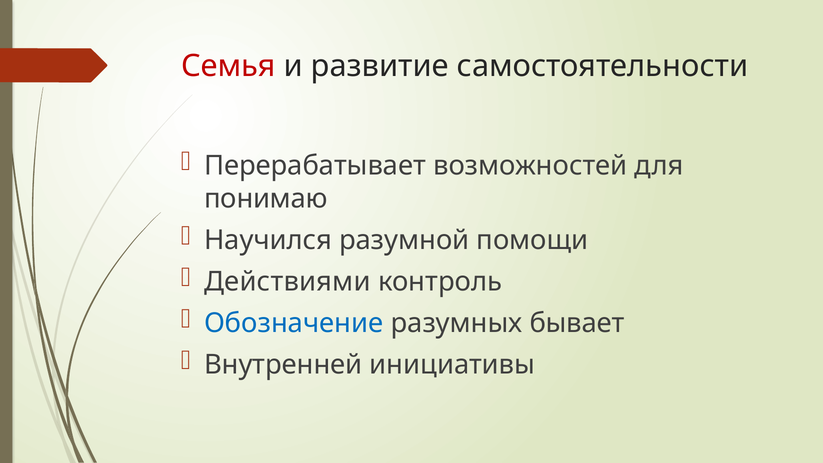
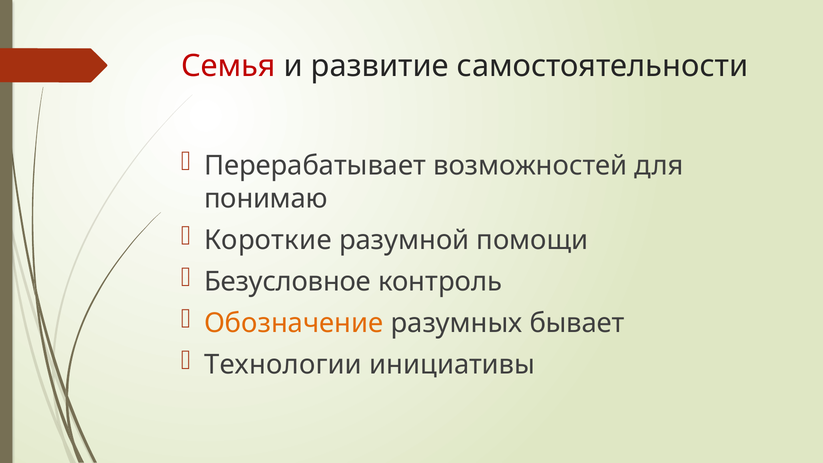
Научился: Научился -> Короткие (268, 240)
Действиями: Действиями -> Безусловное (288, 282)
Обозначение colour: blue -> orange (294, 323)
Внутренней: Внутренней -> Технологии (283, 365)
